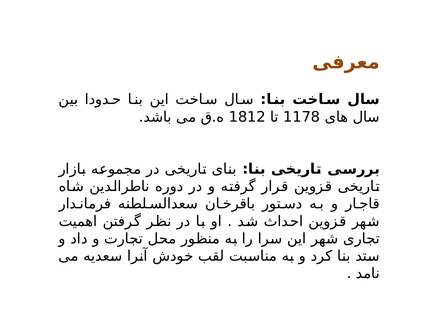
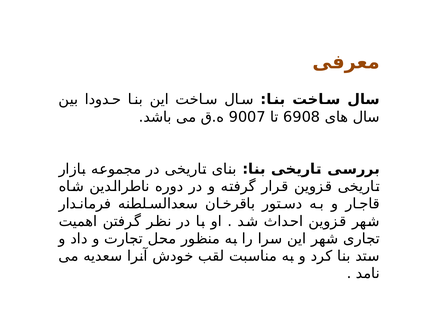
1812: 1812 -> 9007 (247, 117)
1178: 1178 -> 6908 (302, 117)
